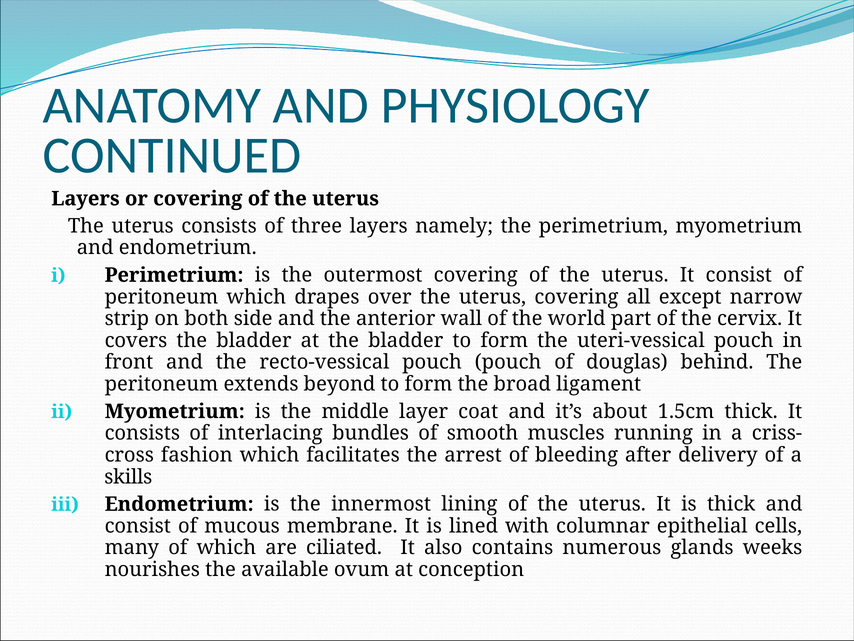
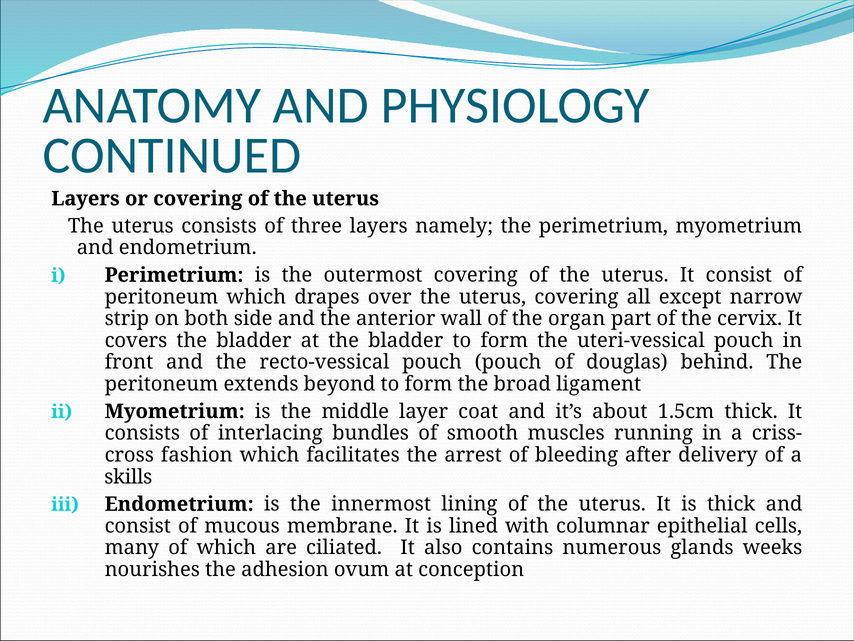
world: world -> organ (577, 318)
available: available -> adhesion (285, 569)
